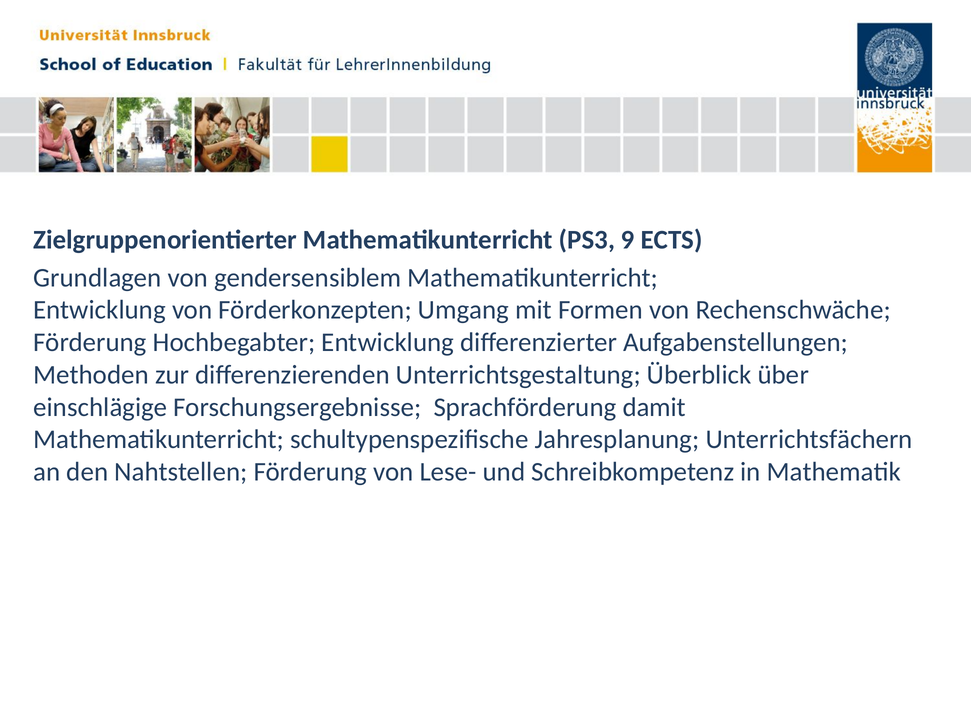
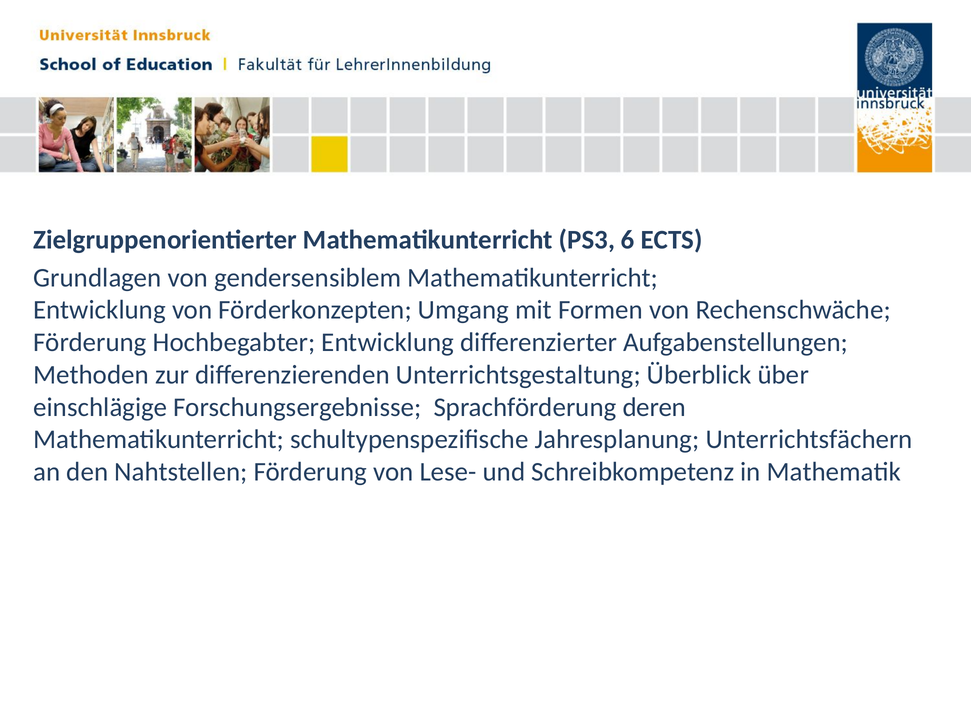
9: 9 -> 6 (628, 240)
damit: damit -> deren (654, 407)
